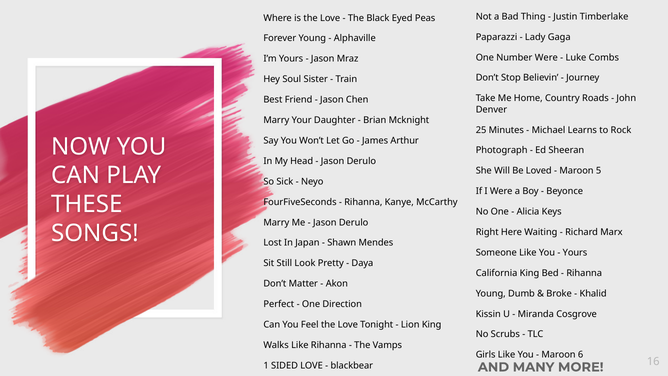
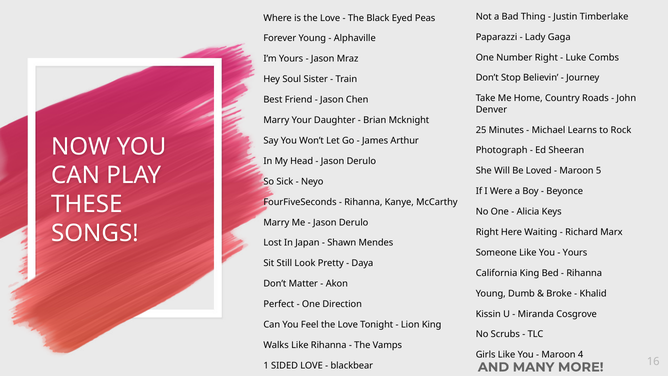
Number Were: Were -> Right (546, 57)
6: 6 -> 4 (581, 355)
